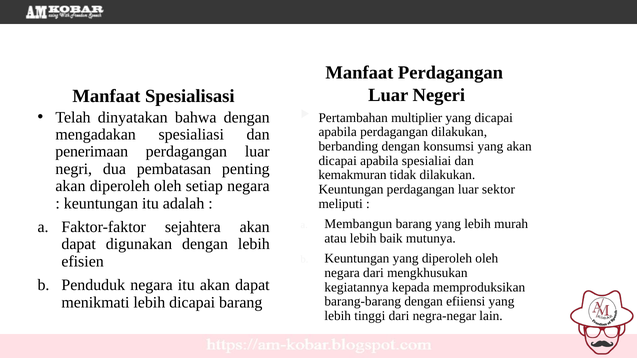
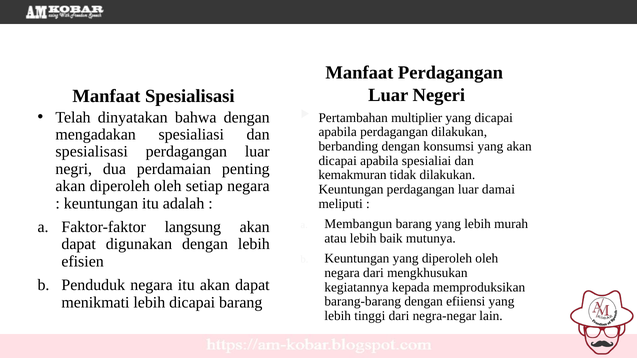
penerimaan: penerimaan -> spesialisasi (92, 152)
pembatasan: pembatasan -> perdamaian (174, 169)
sektor: sektor -> damai (498, 190)
sejahtera: sejahtera -> langsung (193, 227)
